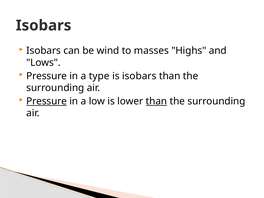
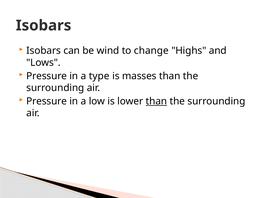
masses: masses -> change (151, 51)
is isobars: isobars -> masses (139, 76)
Pressure underline: present -> none (47, 101)
